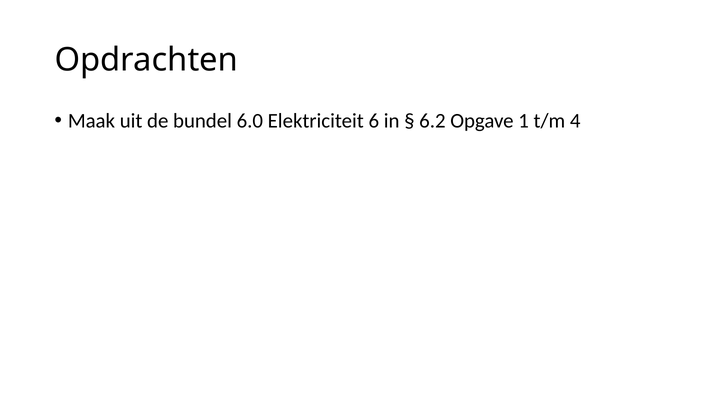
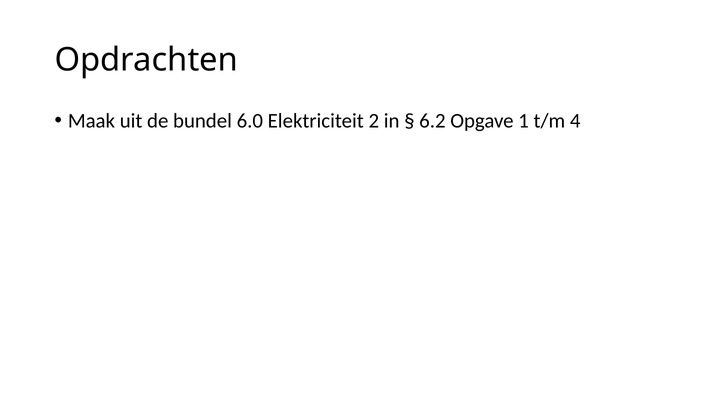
6: 6 -> 2 (374, 121)
